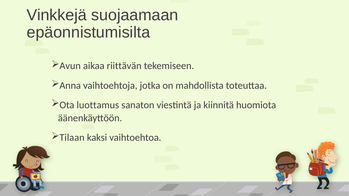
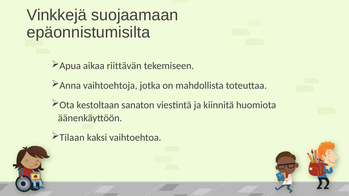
Avun: Avun -> Apua (70, 66)
luottamus: luottamus -> kestoltaan (98, 105)
